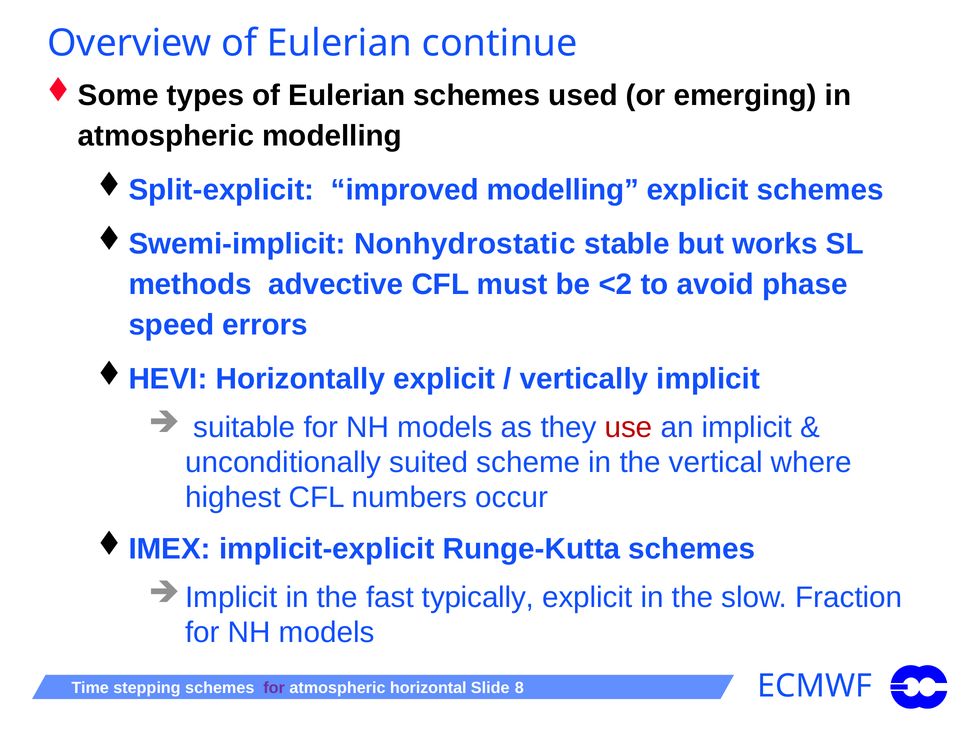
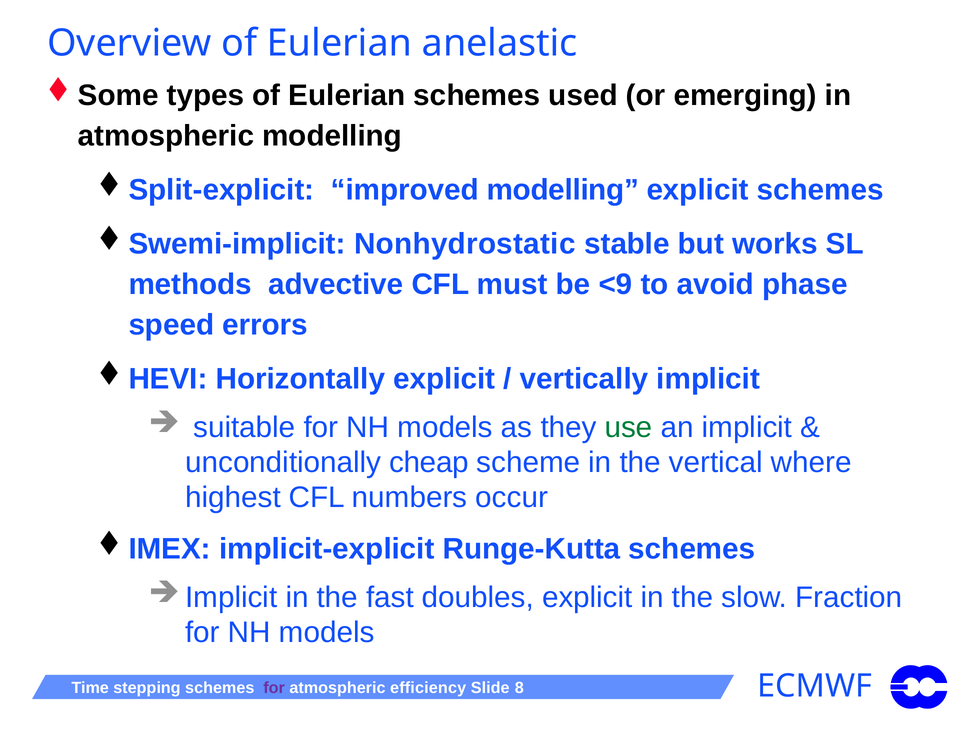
continue: continue -> anelastic (500, 43)
<2: <2 -> <9 (615, 284)
use colour: red -> green (629, 427)
suited: suited -> cheap (429, 463)
typically: typically -> doubles (478, 598)
horizontal: horizontal -> efficiency (428, 688)
